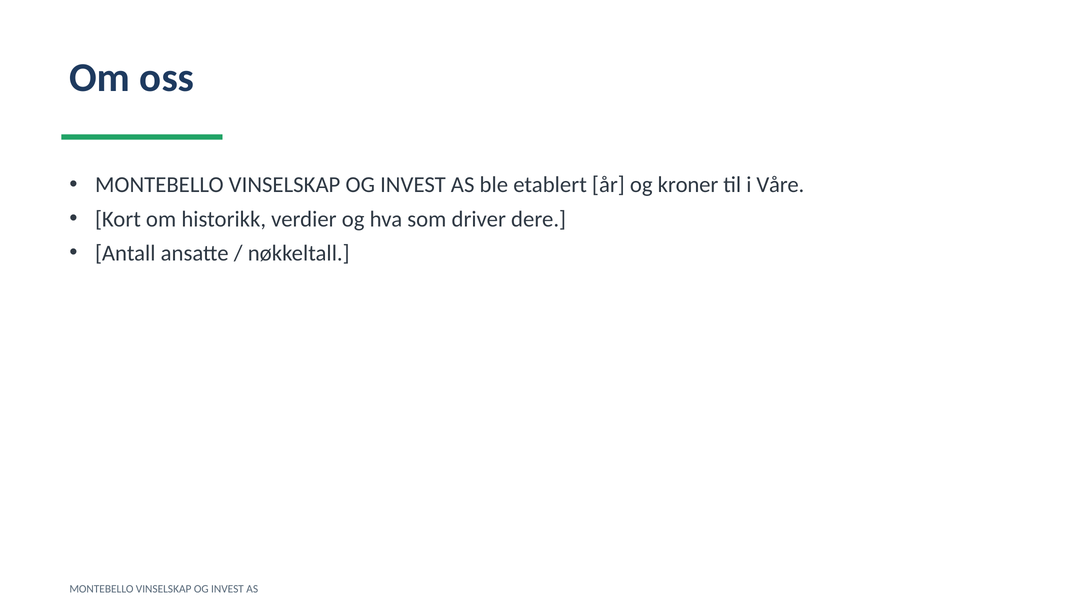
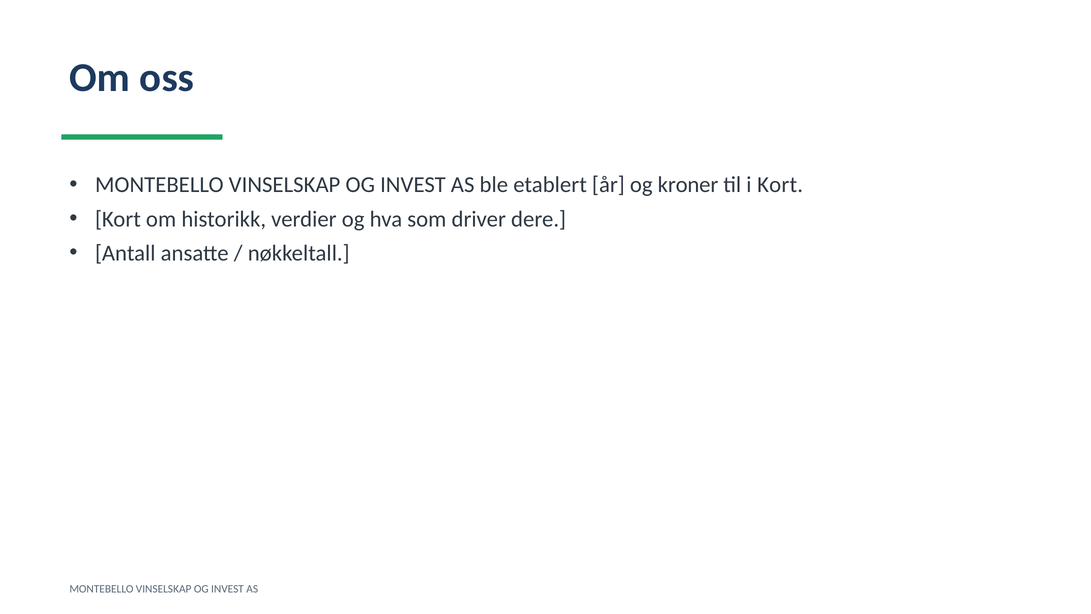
i Våre: Våre -> Kort (780, 185)
